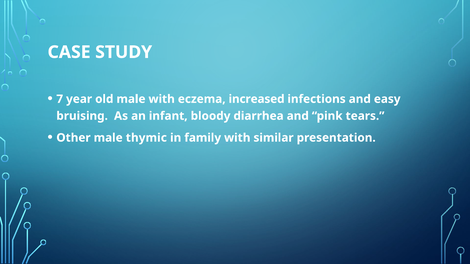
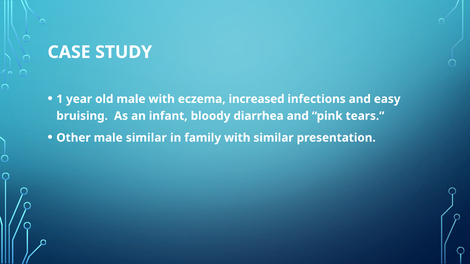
7: 7 -> 1 (60, 99)
male thymic: thymic -> similar (146, 138)
